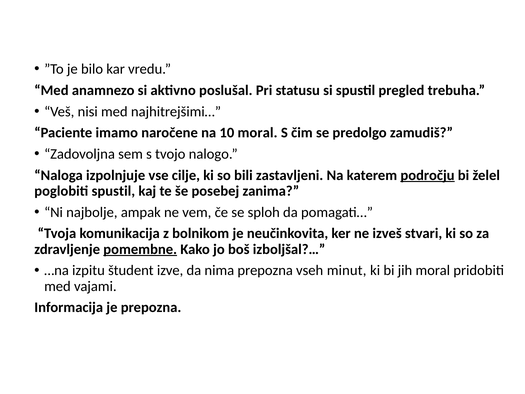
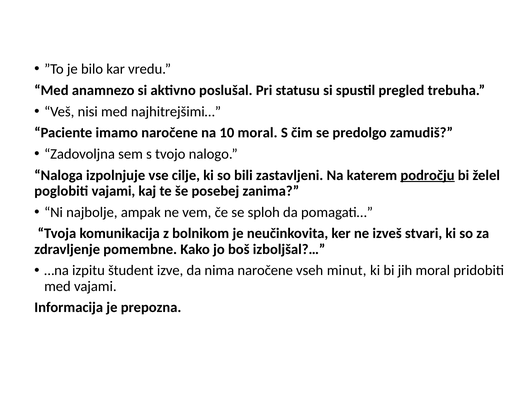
poglobiti spustil: spustil -> vajami (113, 191)
pomembne underline: present -> none (140, 249)
nima prepozna: prepozna -> naročene (265, 270)
